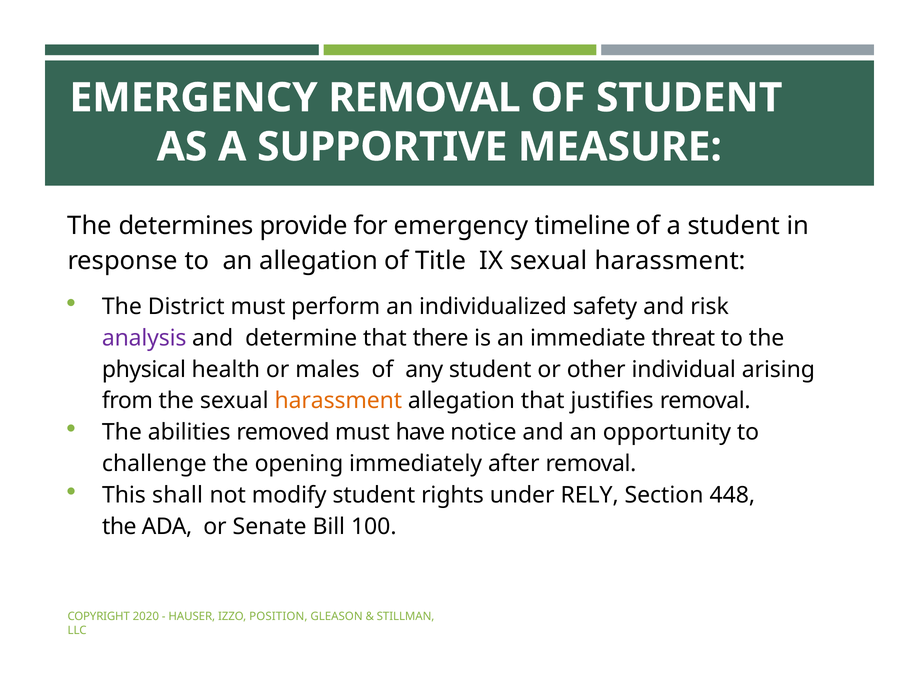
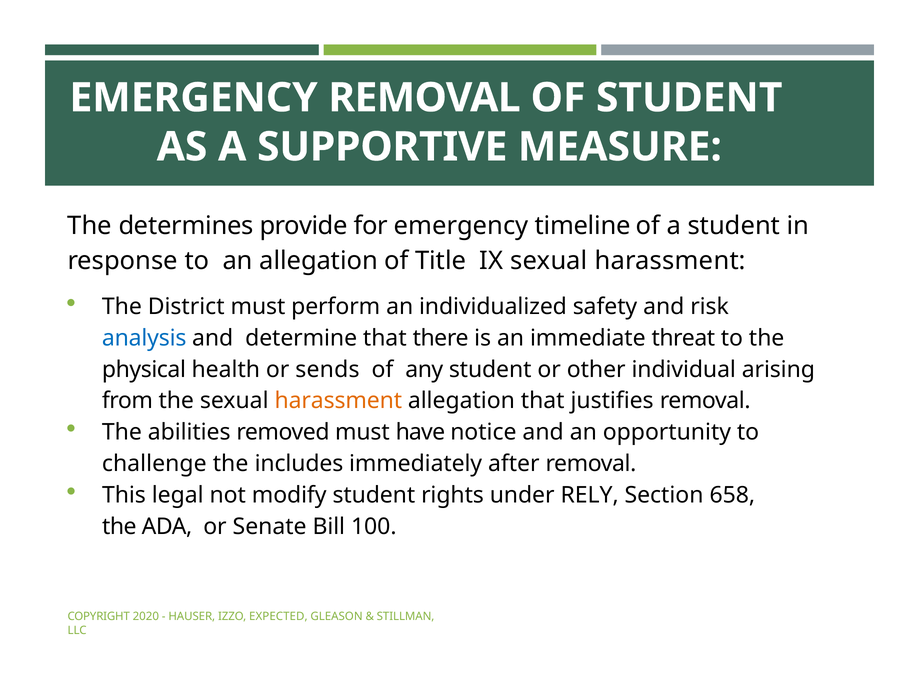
analysis colour: purple -> blue (144, 338)
males: males -> sends (327, 369)
opening: opening -> includes (299, 464)
shall: shall -> legal (178, 495)
448: 448 -> 658 (732, 495)
POSITION: POSITION -> EXPECTED (278, 617)
